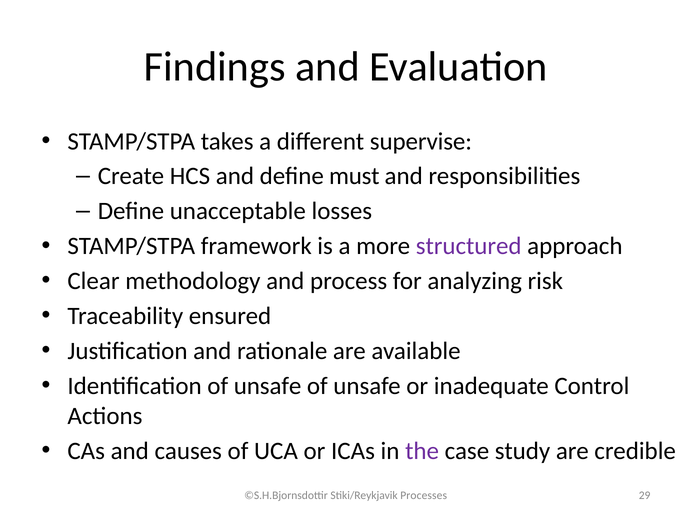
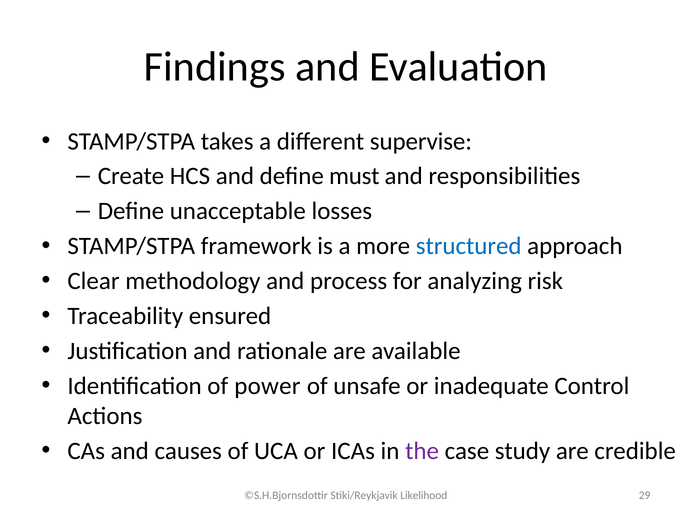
structured colour: purple -> blue (469, 246)
Identification of unsafe: unsafe -> power (267, 386)
Processes: Processes -> Likelihood (424, 496)
